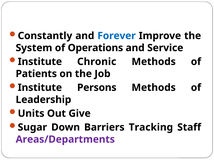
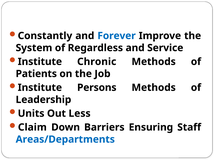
Operations: Operations -> Regardless (95, 48)
Give: Give -> Less (80, 114)
Sugar: Sugar -> Claim (32, 128)
Tracking: Tracking -> Ensuring (151, 128)
Areas/Departments colour: purple -> blue (65, 140)
